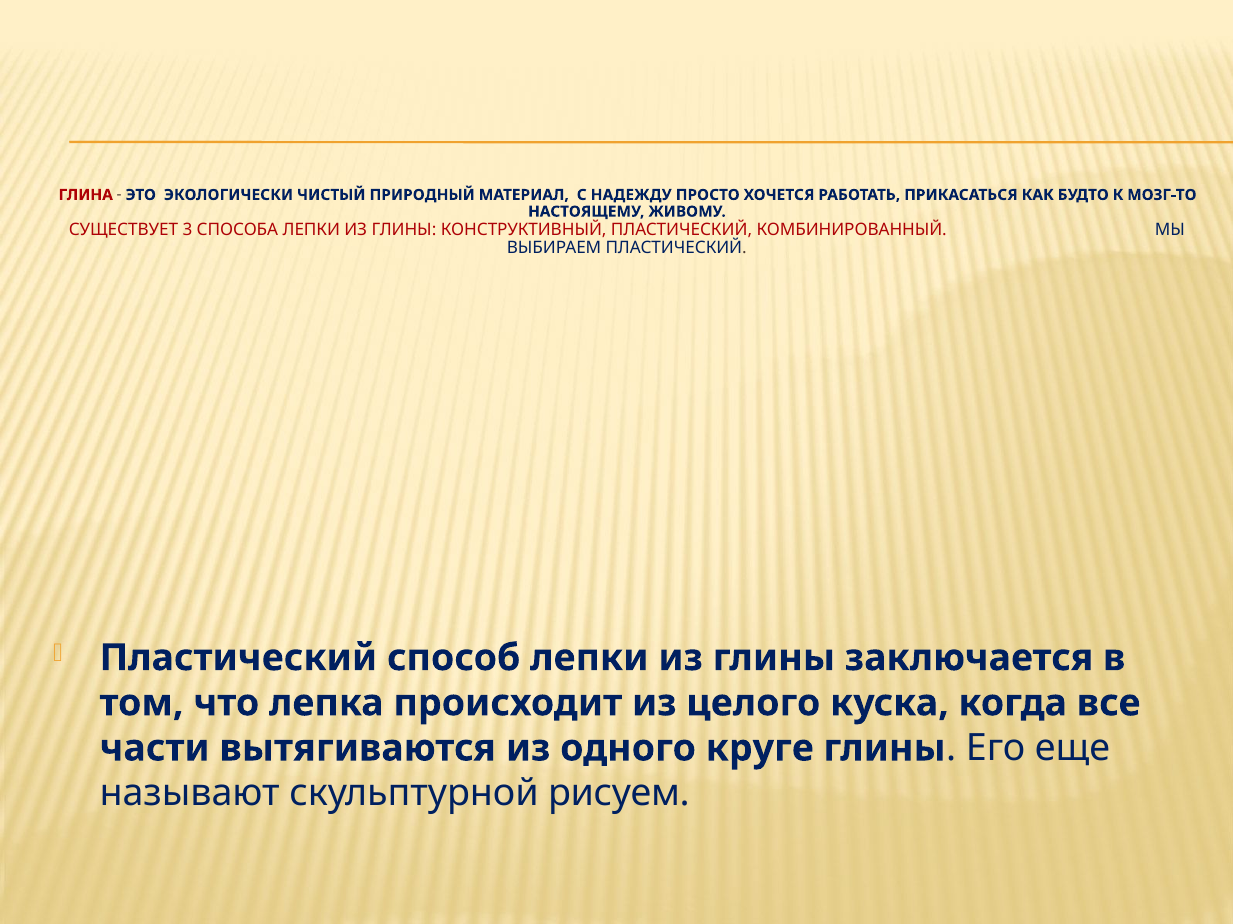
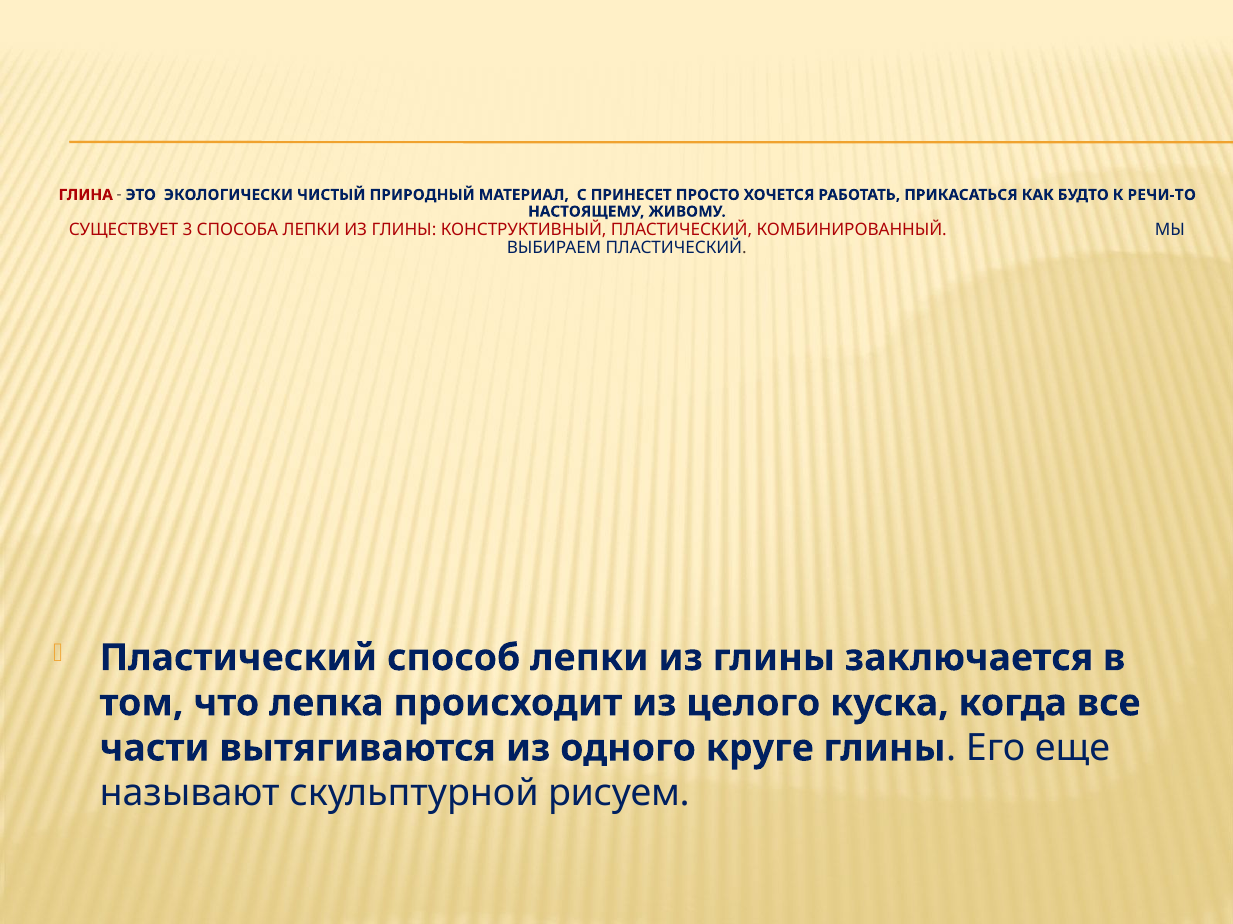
НАДЕЖДУ: НАДЕЖДУ -> ПРИНЕСЕТ (631, 195)
МОЗГ-ТО: МОЗГ-ТО -> РЕЧИ-ТО (1162, 195)
